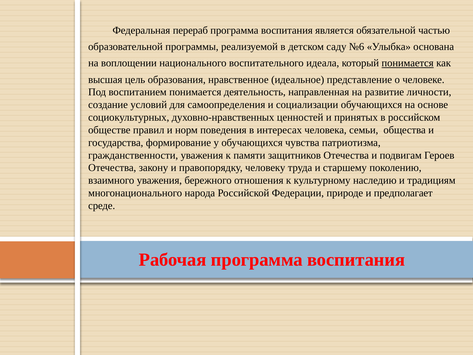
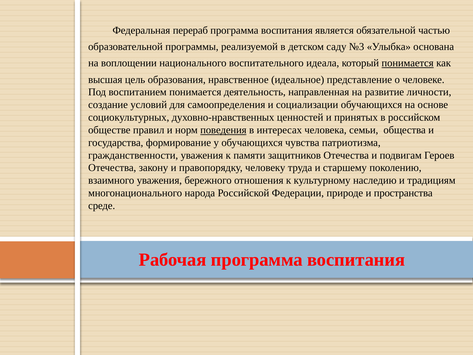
№6: №6 -> №3 (357, 47)
поведения underline: none -> present (223, 130)
предполагает: предполагает -> пространства (403, 193)
